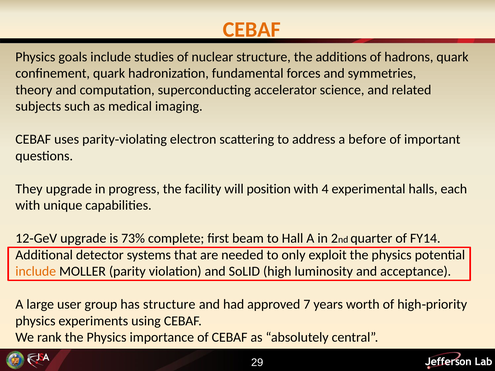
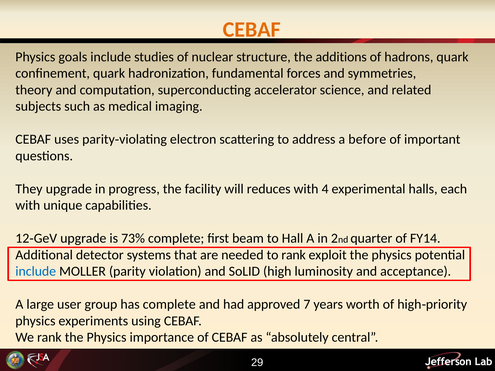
position: position -> reduces (269, 189)
to only: only -> rank (294, 255)
include colour: orange -> blue (36, 272)
has structure: structure -> complete (169, 305)
